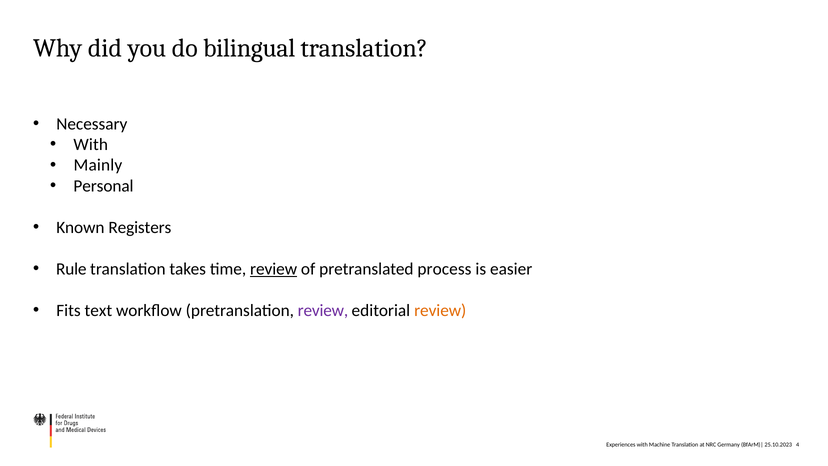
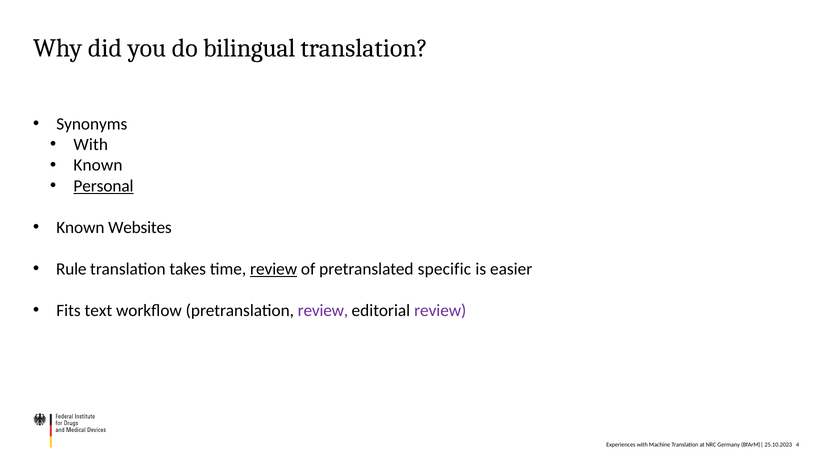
Necessary: Necessary -> Synonyms (92, 124)
Mainly: Mainly -> Known (98, 165)
Personal underline: none -> present (103, 186)
Registers: Registers -> Websites (140, 227)
process: process -> specific (444, 269)
review colour: orange -> purple (440, 310)
